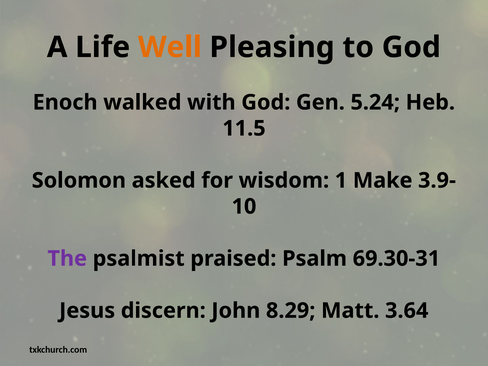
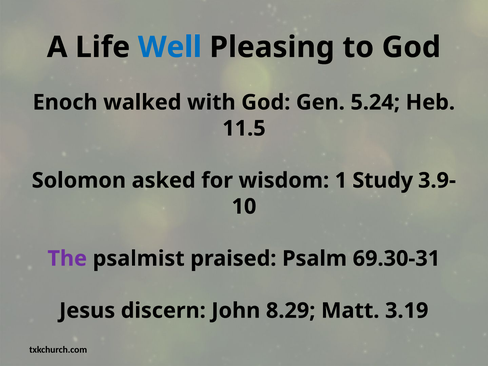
Well colour: orange -> blue (170, 47)
Make: Make -> Study (383, 180)
3.64: 3.64 -> 3.19 (407, 311)
